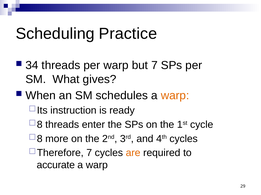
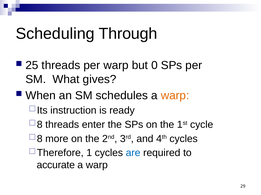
Practice: Practice -> Through (128, 34)
34: 34 -> 25 (32, 66)
but 7: 7 -> 0 (154, 66)
7: 7 -> 1 (89, 153)
are colour: orange -> blue (133, 153)
